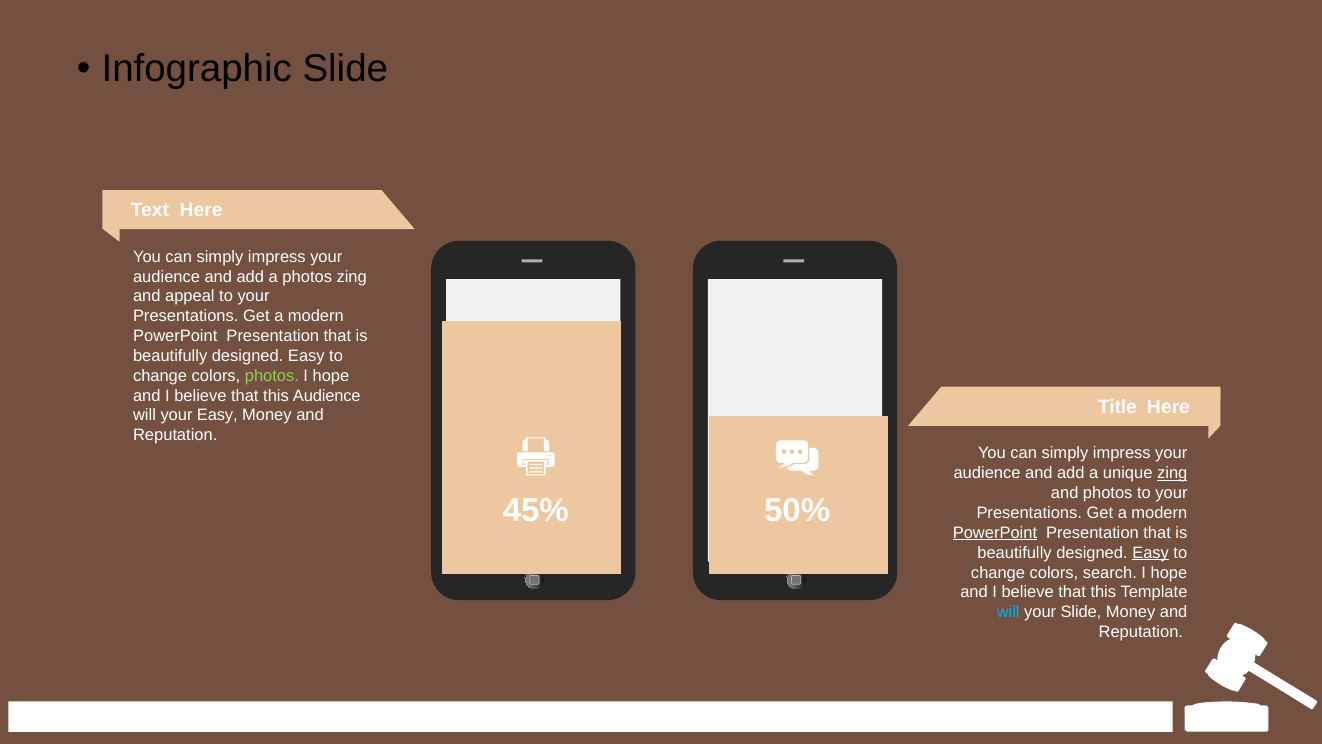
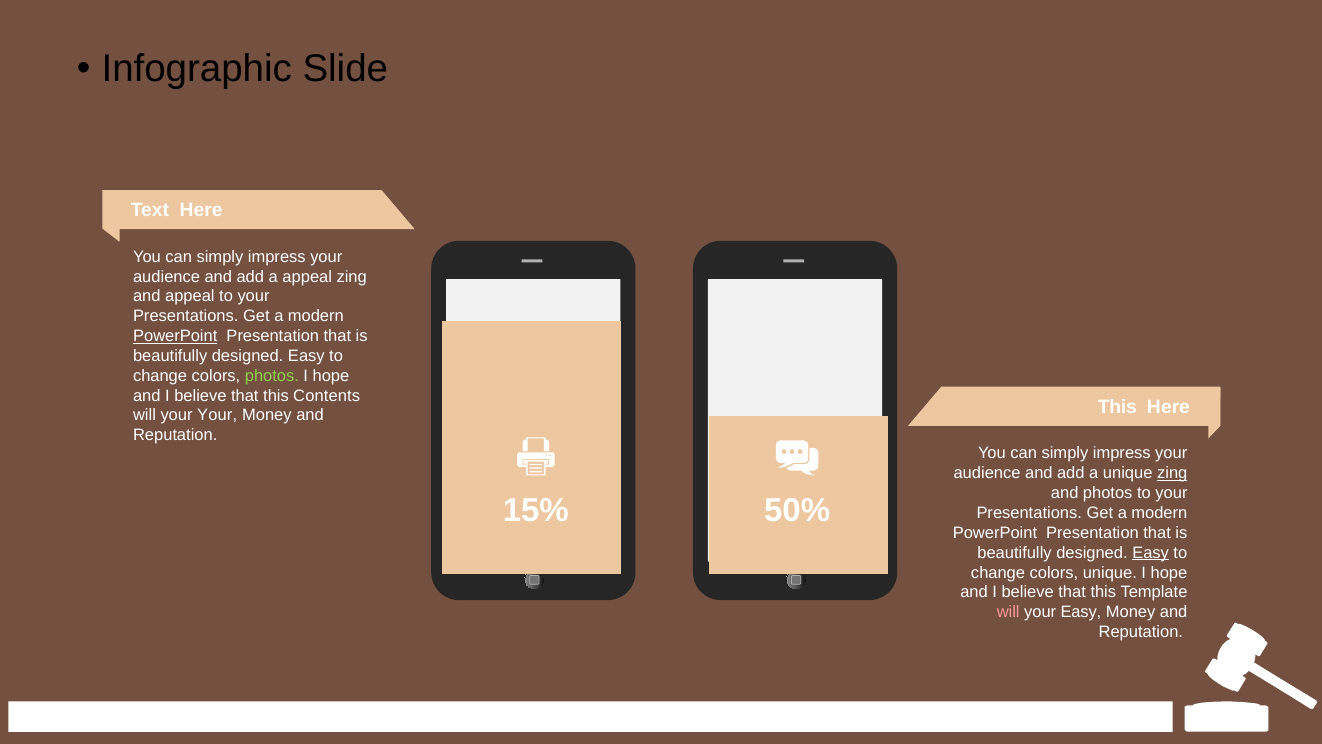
a photos: photos -> appeal (307, 276)
PowerPoint underline: none -> present (175, 336)
this Audience: Audience -> Contents (327, 395)
Title: Title -> This (1117, 407)
your Easy: Easy -> Your (217, 415)
45%: 45% -> 15% (536, 510)
PowerPoint underline: present -> none (995, 533)
colors search: search -> unique (1110, 572)
will colour: light blue -> pink (1008, 612)
your Slide: Slide -> Easy (1081, 612)
